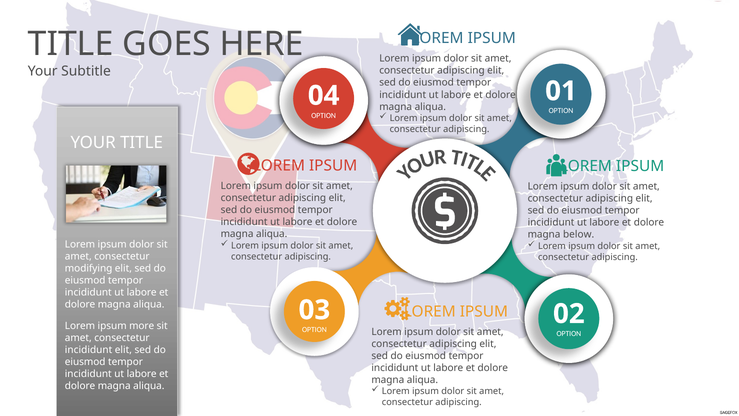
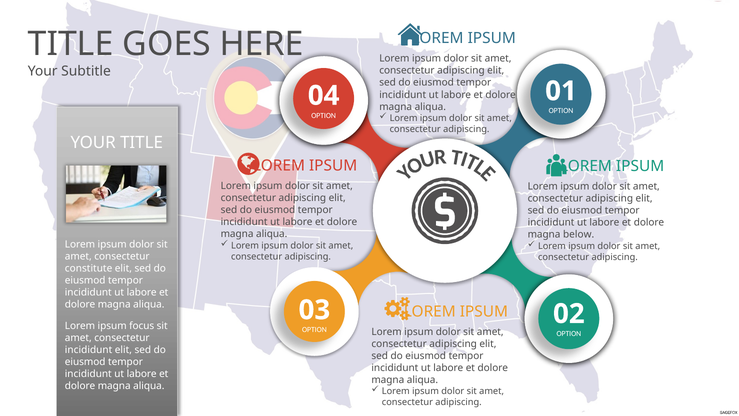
modifying: modifying -> constitute (89, 268)
more: more -> focus (142, 326)
